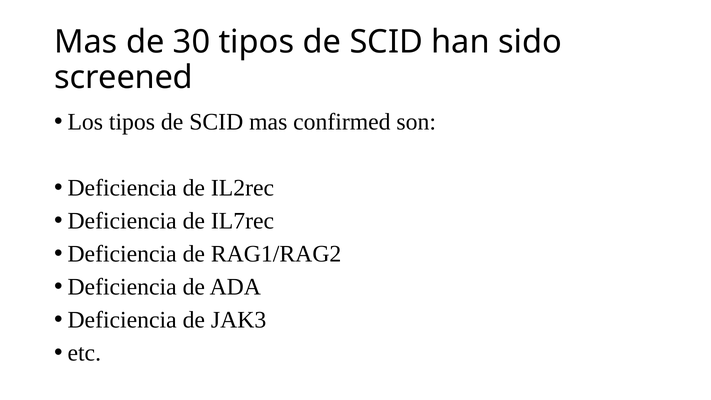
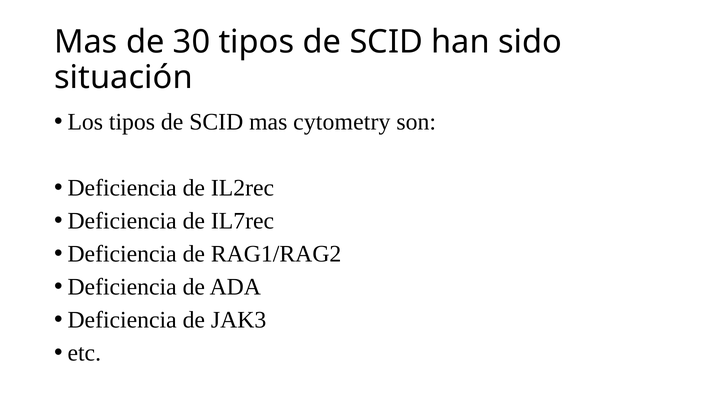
screened: screened -> situación (123, 77)
confirmed: confirmed -> cytometry (342, 122)
